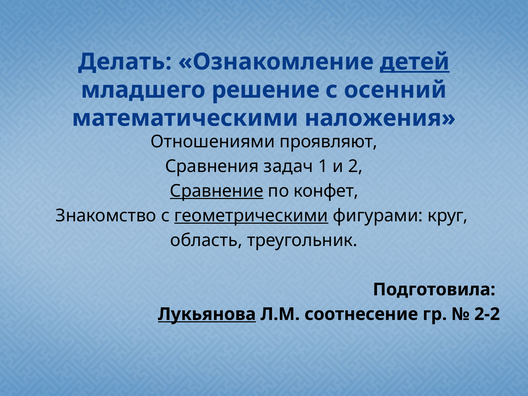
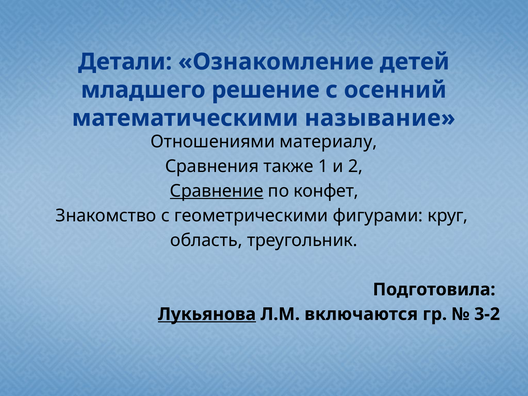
Делать: Делать -> Детали (125, 62)
детей underline: present -> none (415, 62)
наложения: наложения -> называние (380, 118)
проявляют: проявляют -> материалу (328, 142)
задач: задач -> также (289, 166)
геометрическими underline: present -> none (251, 216)
соотнесение: соотнесение -> включаются (361, 314)
2-2: 2-2 -> 3-2 (487, 314)
